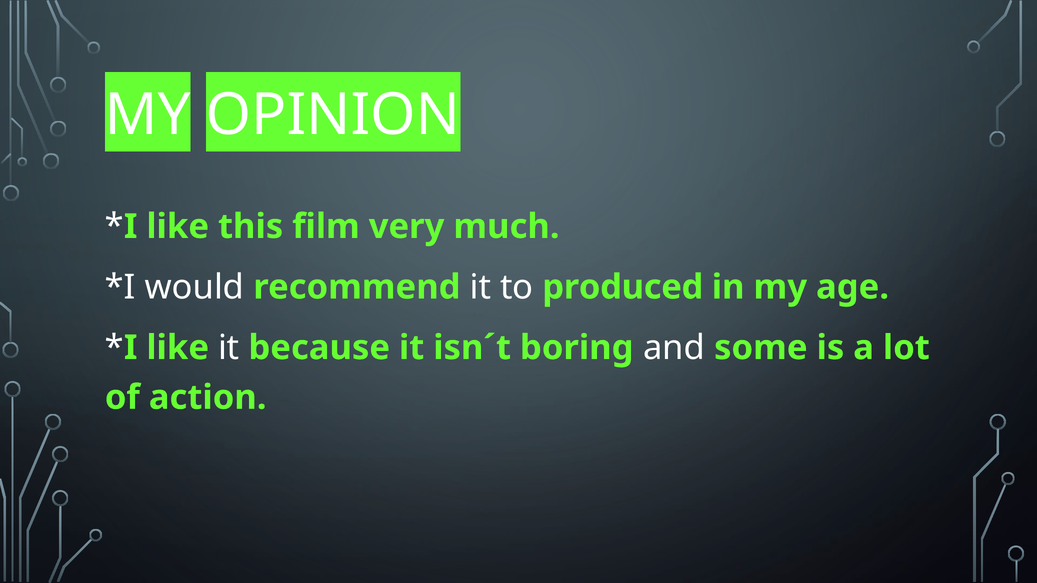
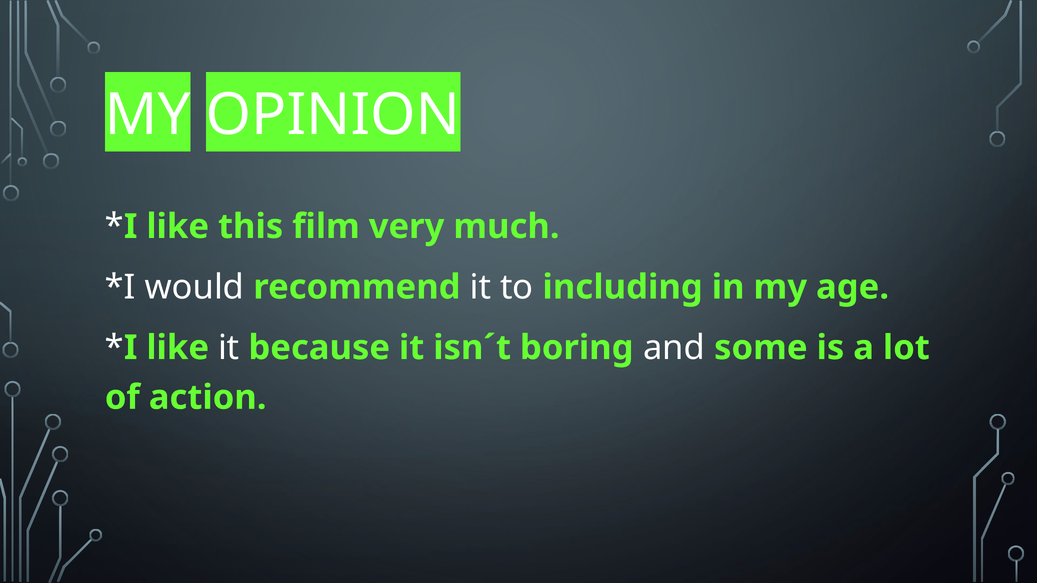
produced: produced -> including (623, 287)
